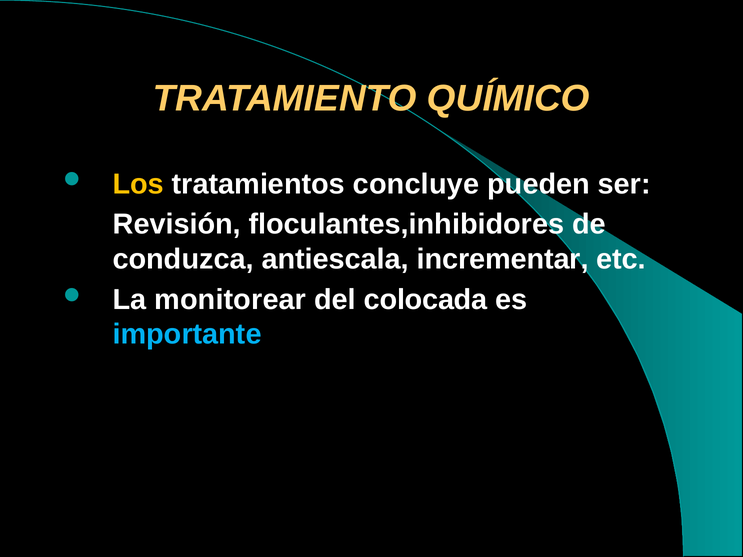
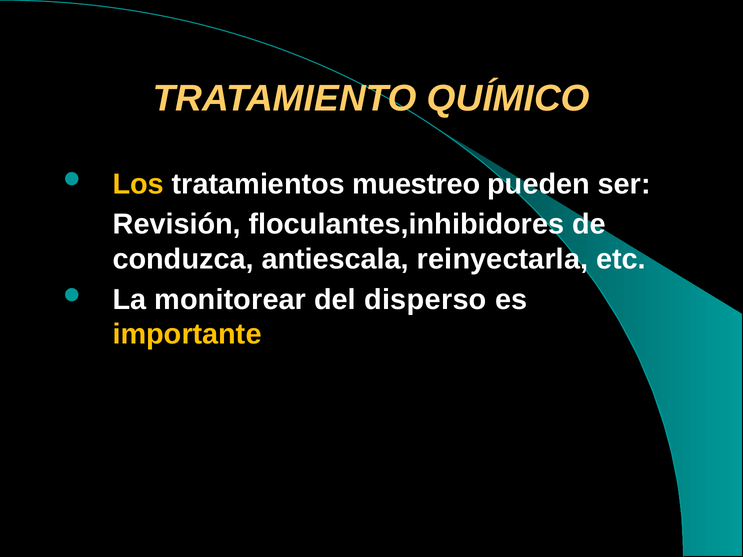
concluye: concluye -> muestreo (416, 184)
incrementar: incrementar -> reinyectarla (503, 259)
colocada: colocada -> disperso (425, 300)
importante colour: light blue -> yellow (187, 334)
